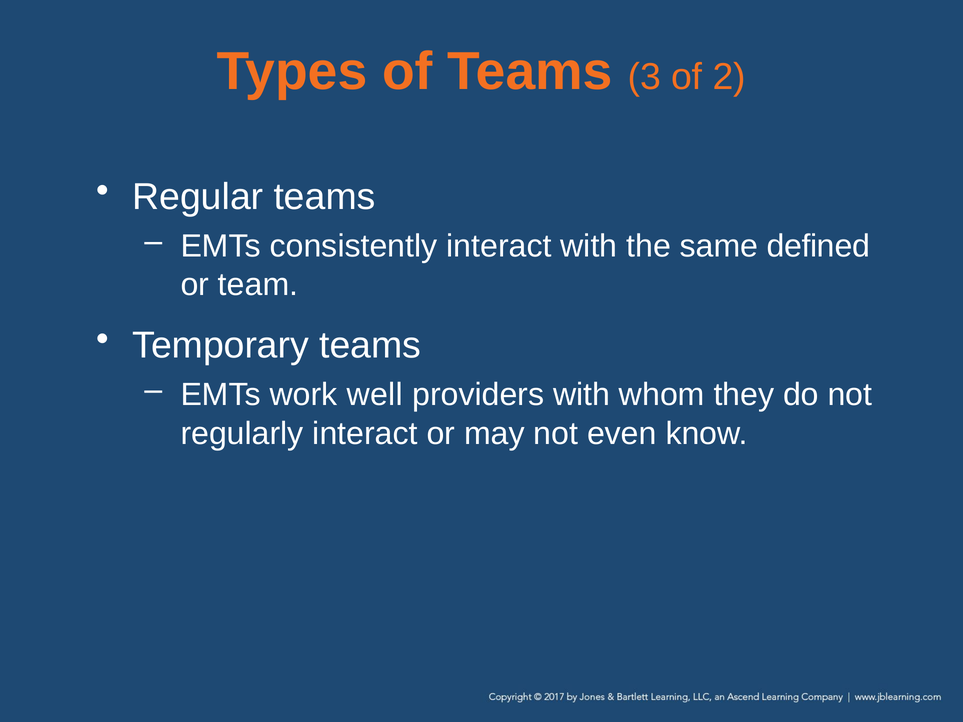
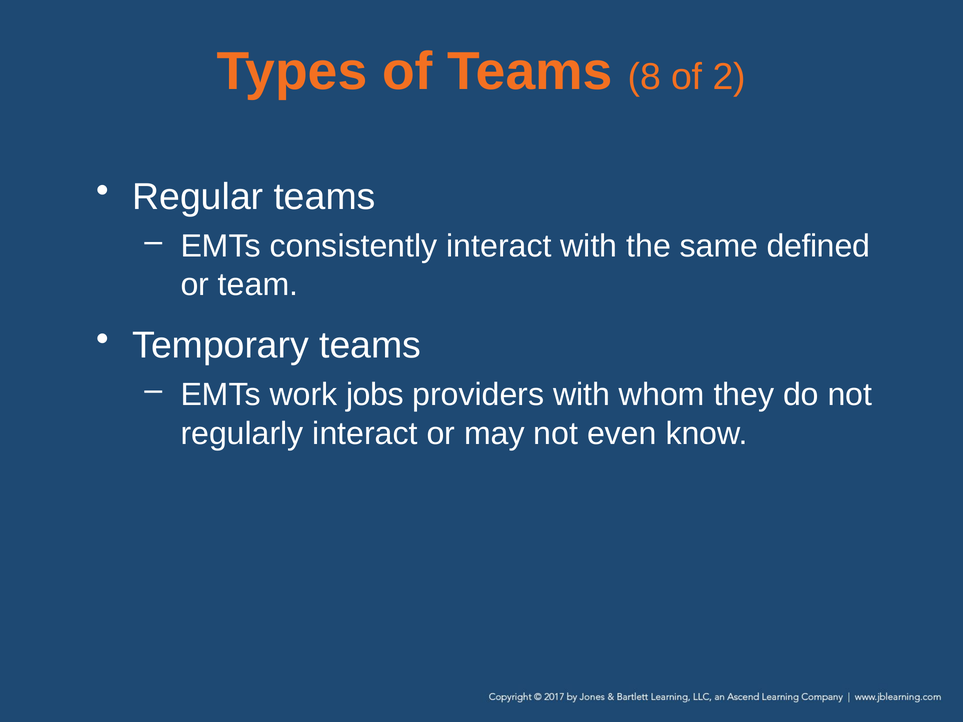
3: 3 -> 8 (644, 77)
well: well -> jobs (375, 395)
